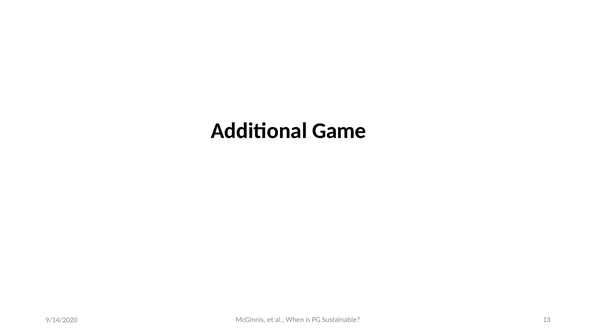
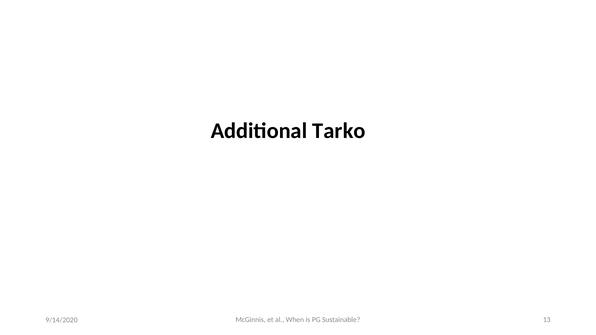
Game: Game -> Tarko (339, 131)
